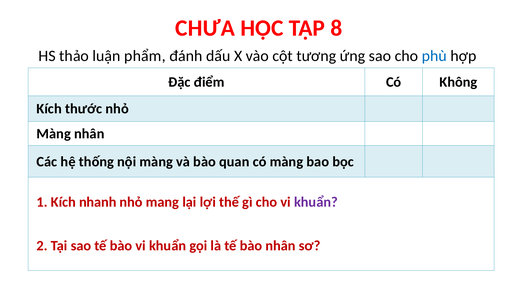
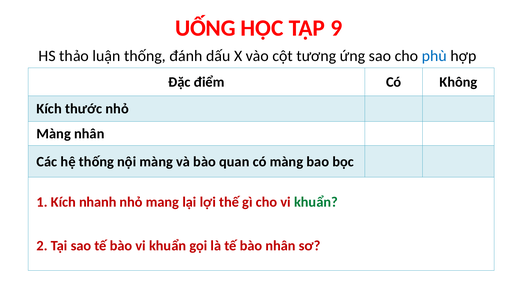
CHƯA: CHƯA -> UỐNG (205, 28)
8: 8 -> 9 (336, 28)
luận phẩm: phẩm -> thống (145, 56)
khuẩn colour: purple -> green (316, 203)
